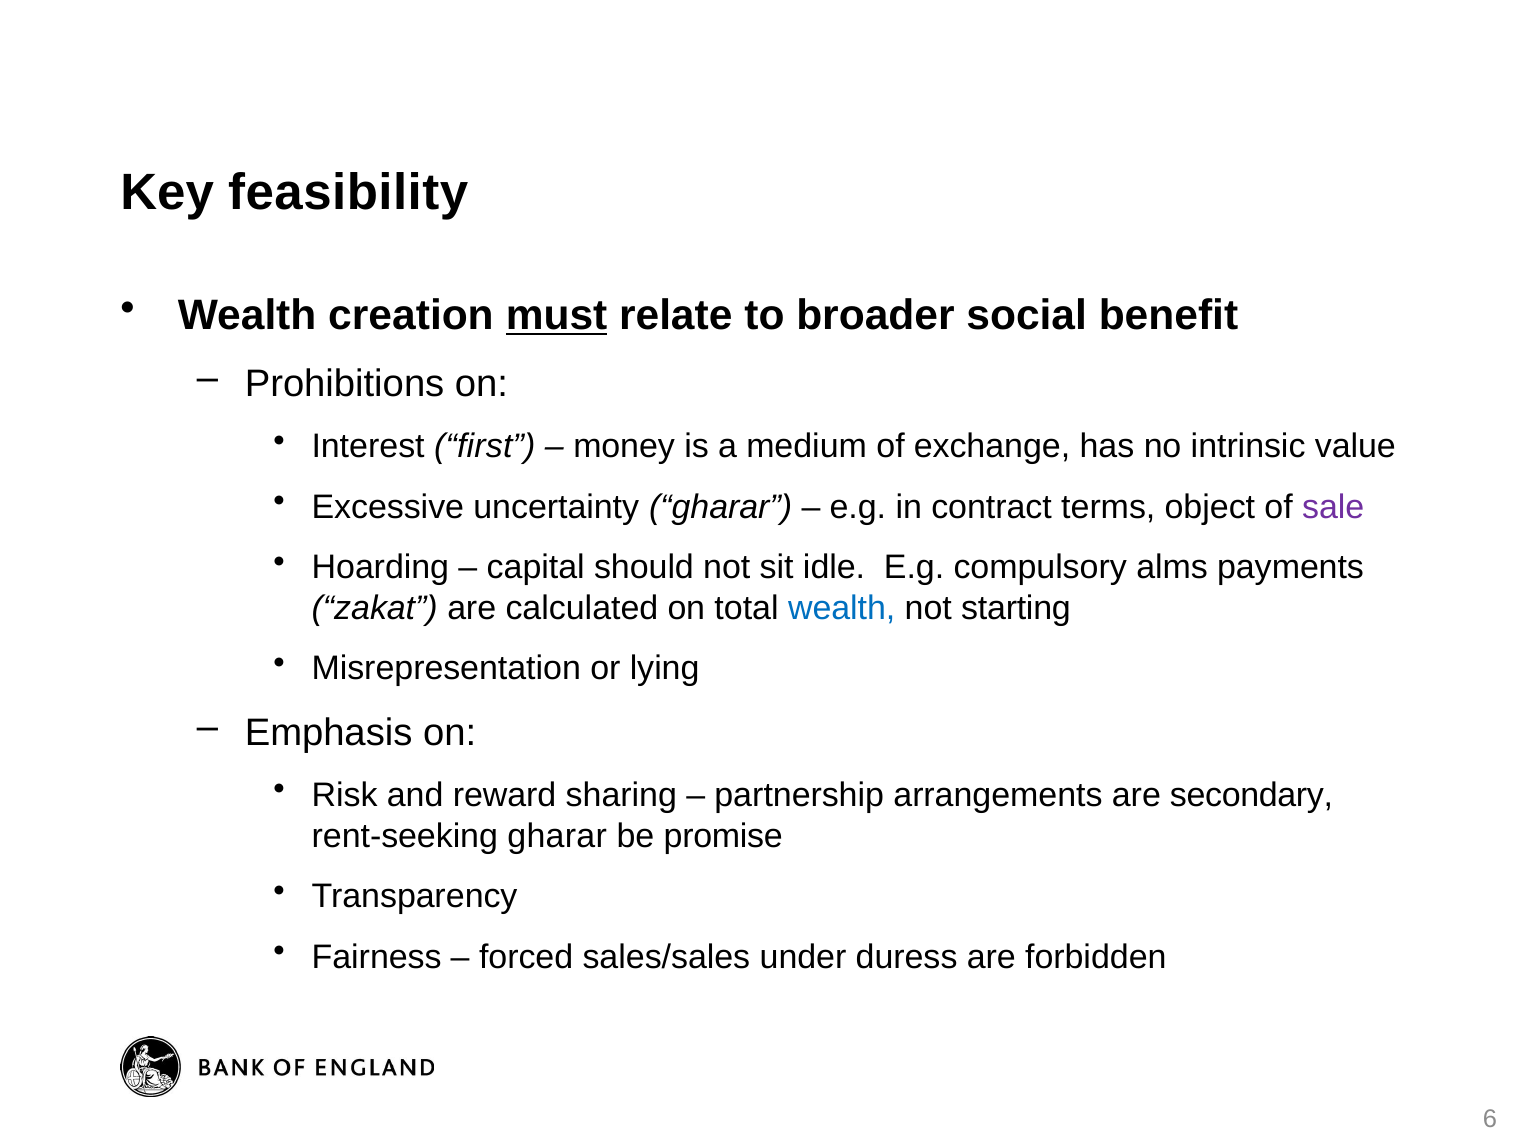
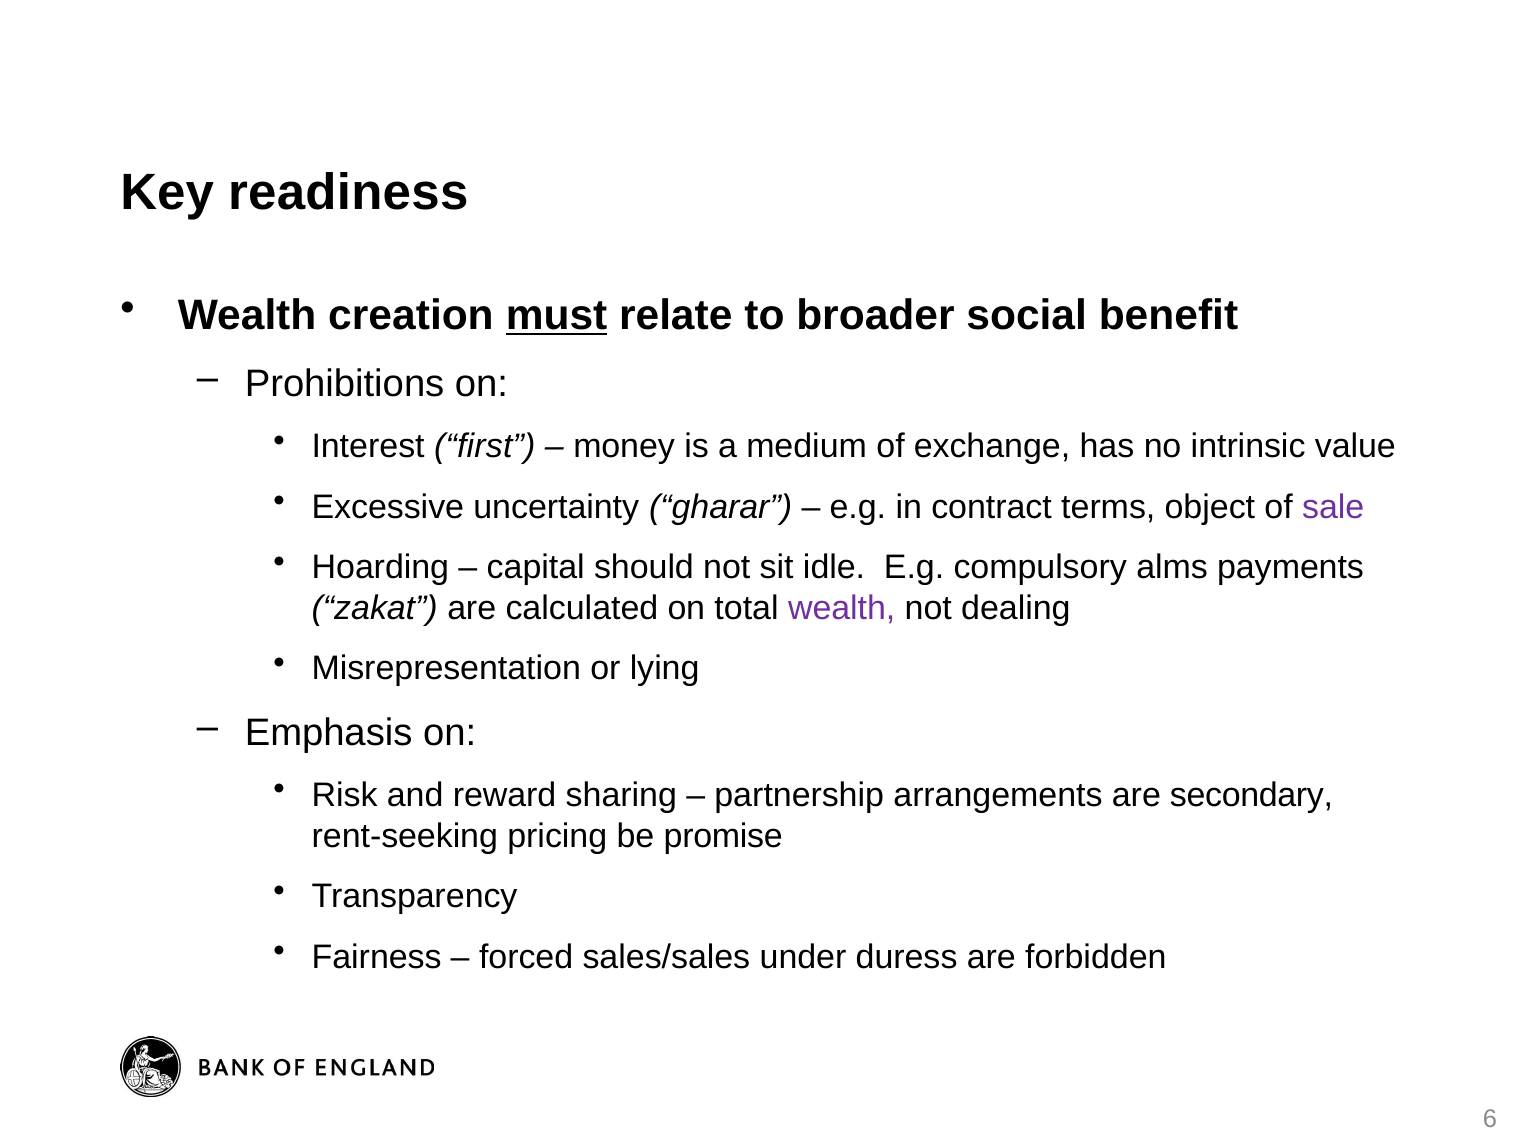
feasibility: feasibility -> readiness (348, 192)
wealth colour: blue -> purple (842, 608)
starting: starting -> dealing (1016, 608)
rent-seeking gharar: gharar -> pricing (557, 836)
